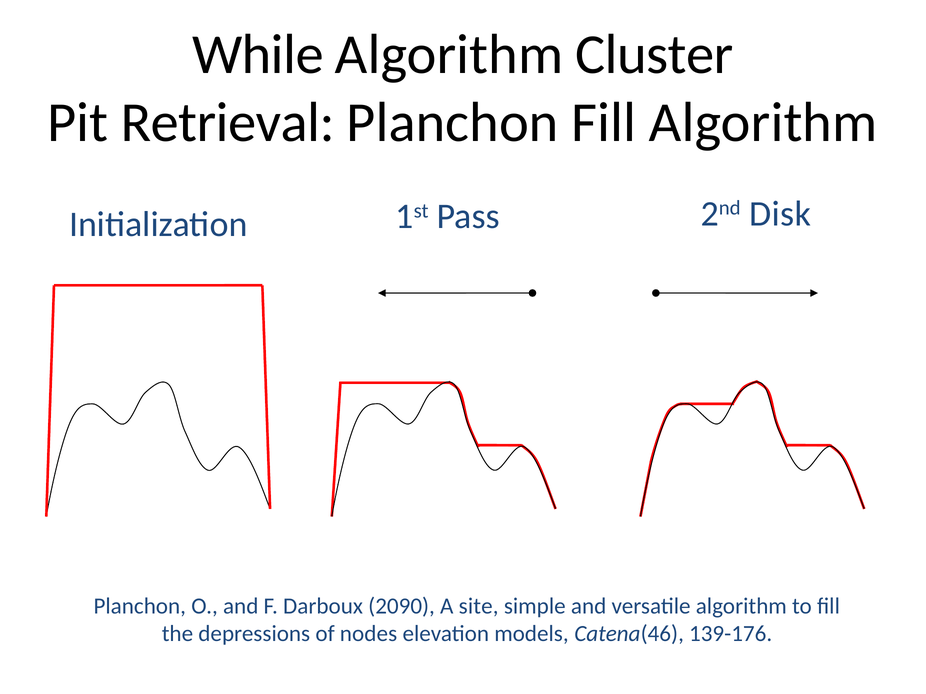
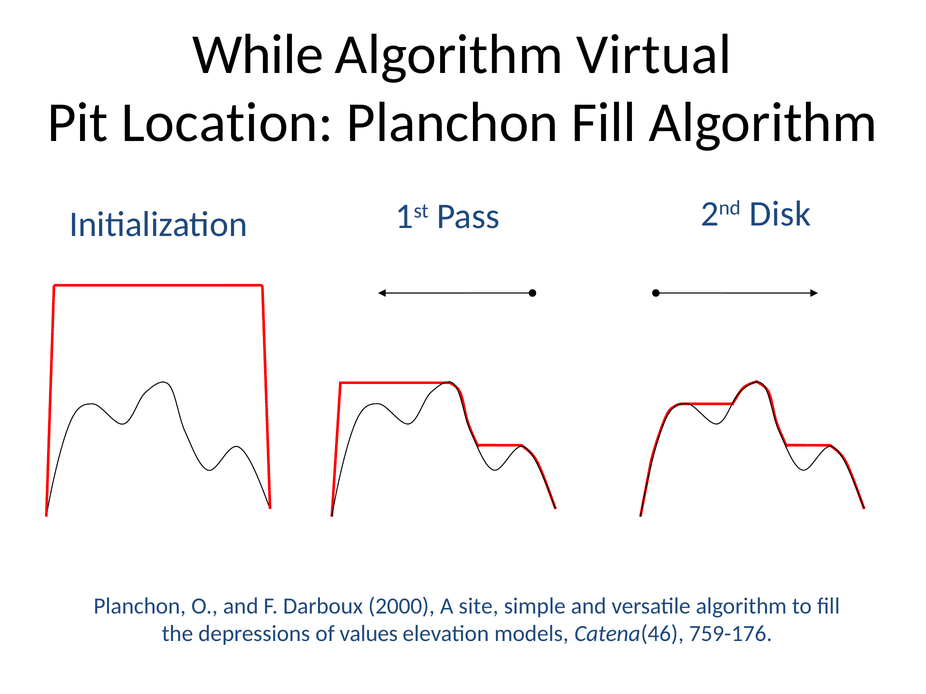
Cluster: Cluster -> Virtual (654, 55)
Retrieval: Retrieval -> Location (227, 122)
2090: 2090 -> 2000 (402, 607)
nodes: nodes -> values (369, 634)
139-176: 139-176 -> 759-176 (731, 634)
